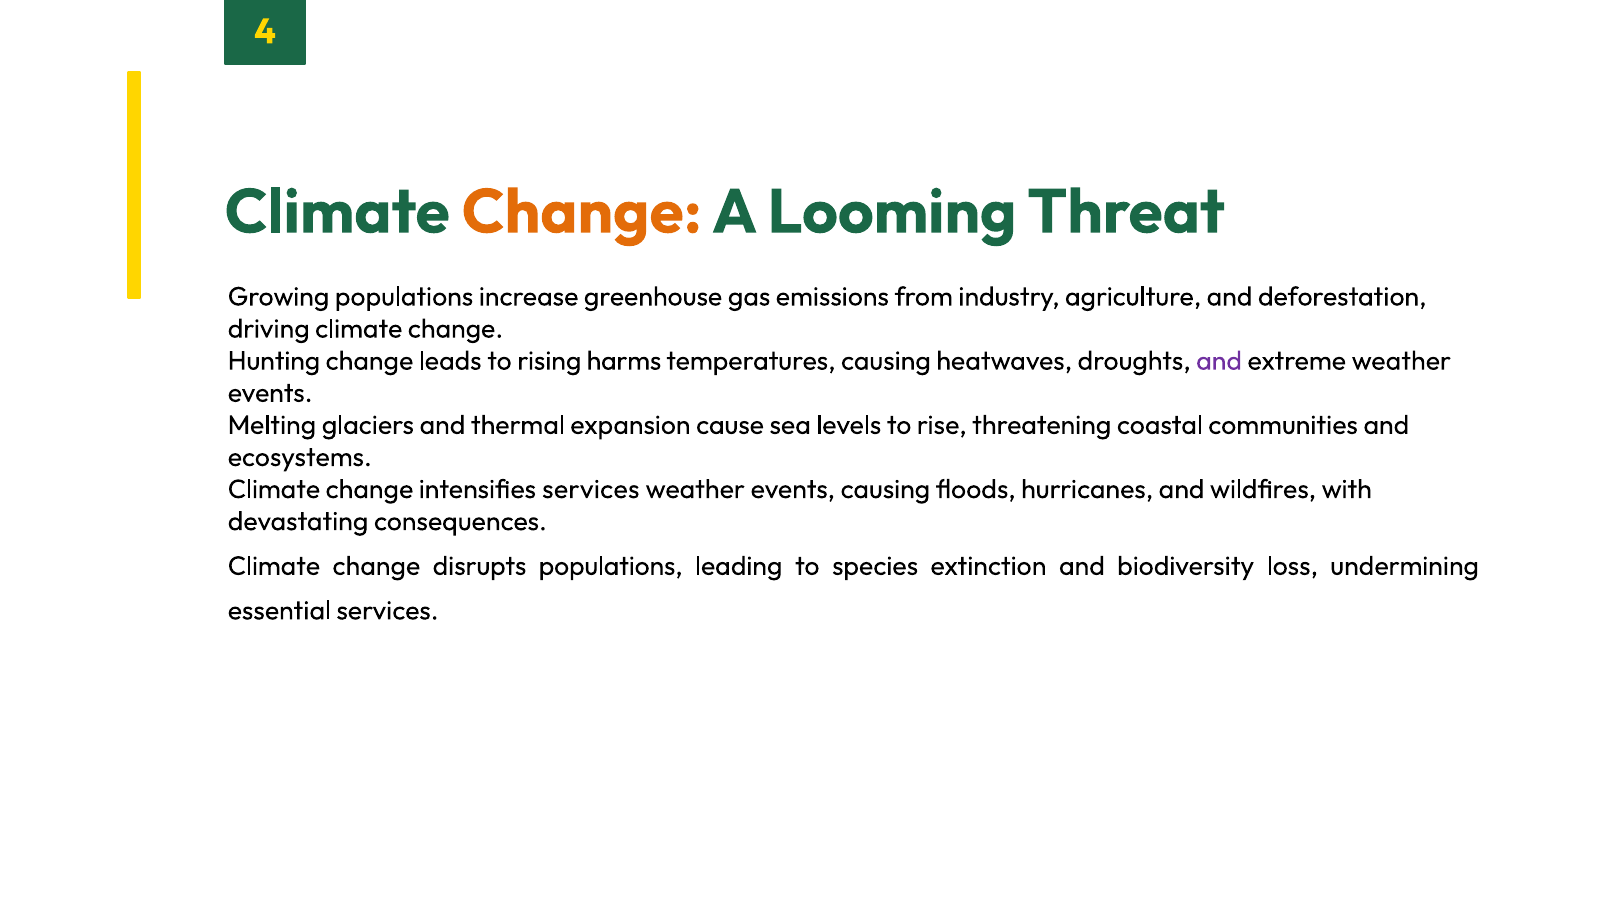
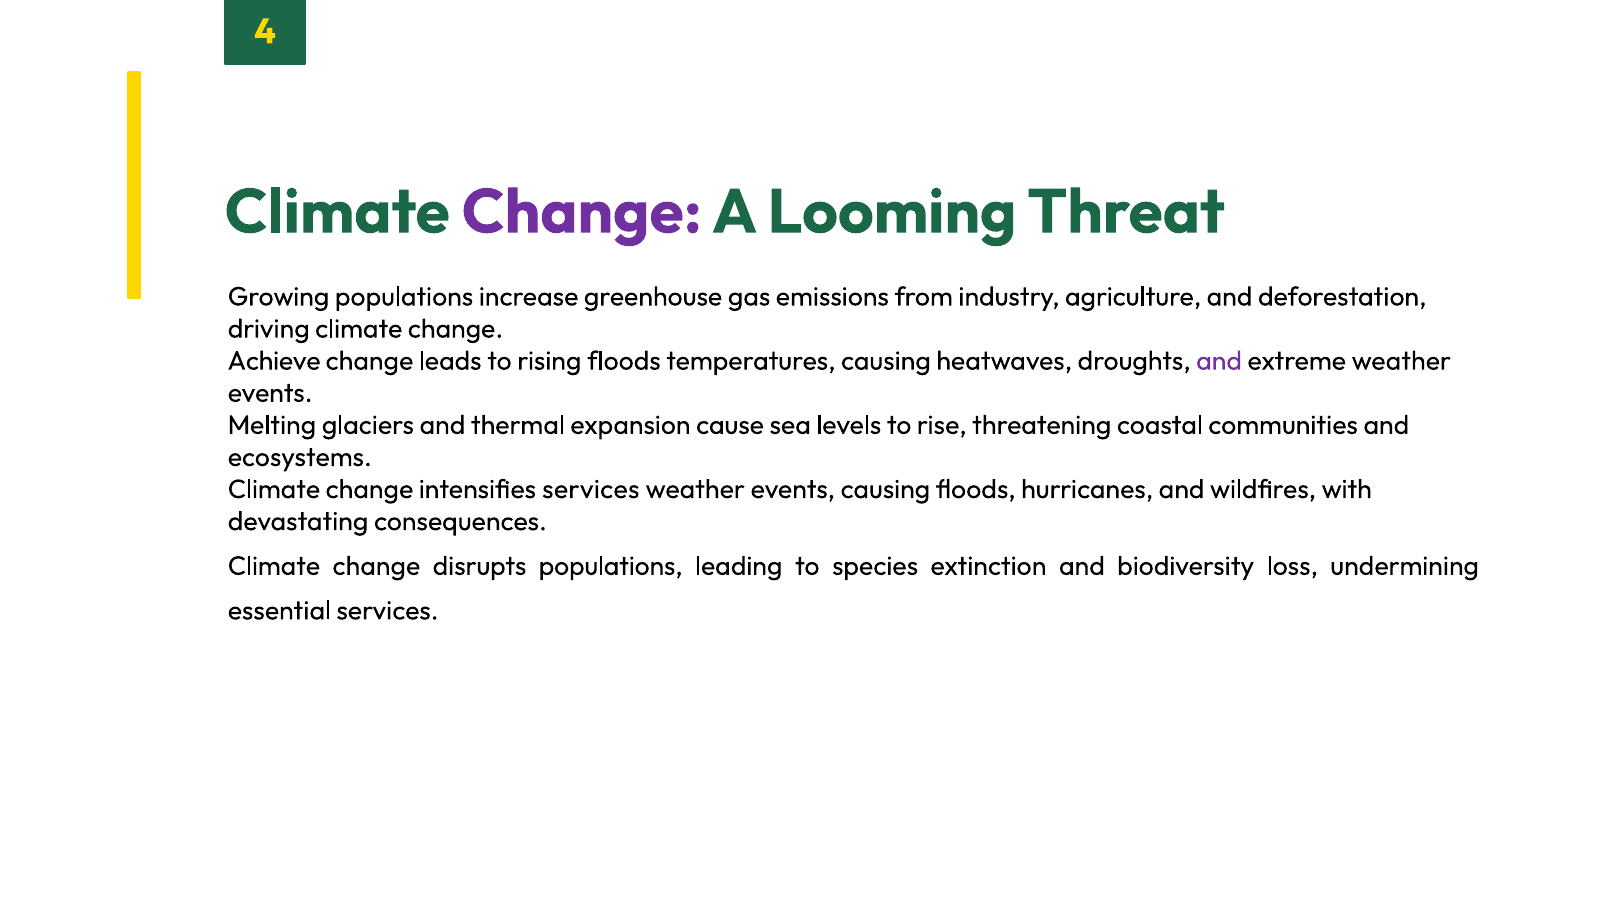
Change colour: orange -> purple (582, 212)
Hunting: Hunting -> Achieve (274, 361)
rising harms: harms -> floods (624, 361)
